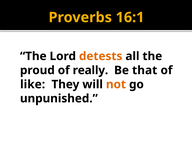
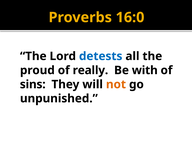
16:1: 16:1 -> 16:0 (130, 17)
detests colour: orange -> blue (101, 56)
that: that -> with (145, 70)
like: like -> sins (33, 84)
